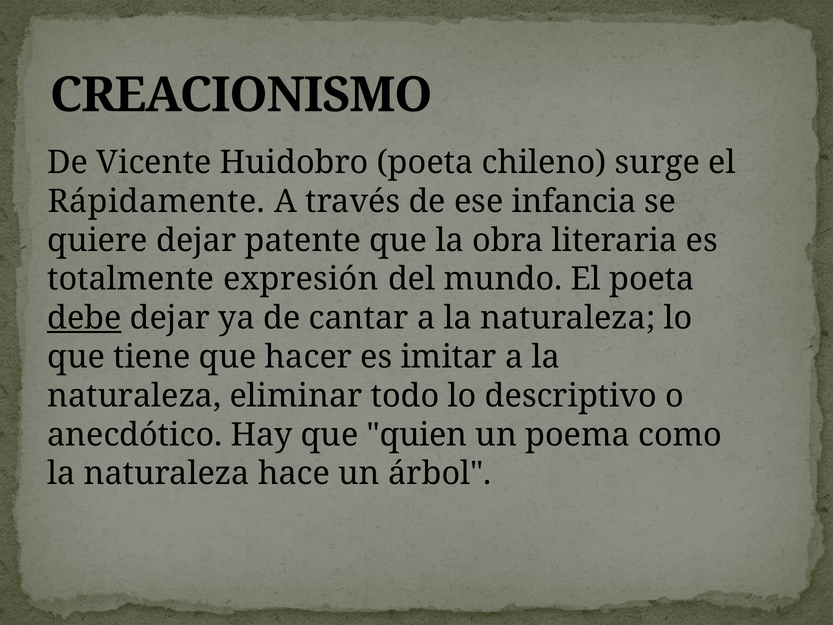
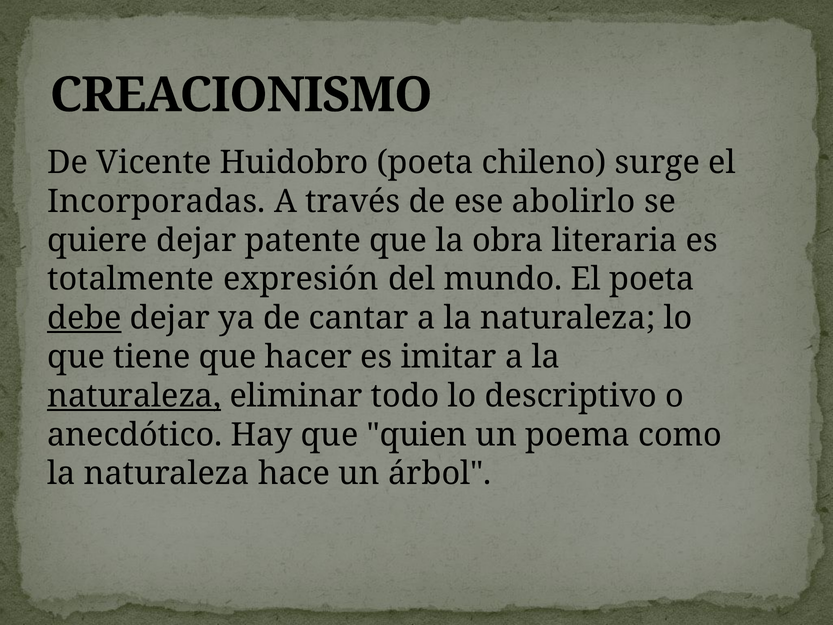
Rápidamente: Rápidamente -> Incorporadas (156, 201)
infancia: infancia -> abolirlo (574, 201)
naturaleza underline: none -> present (134, 396)
